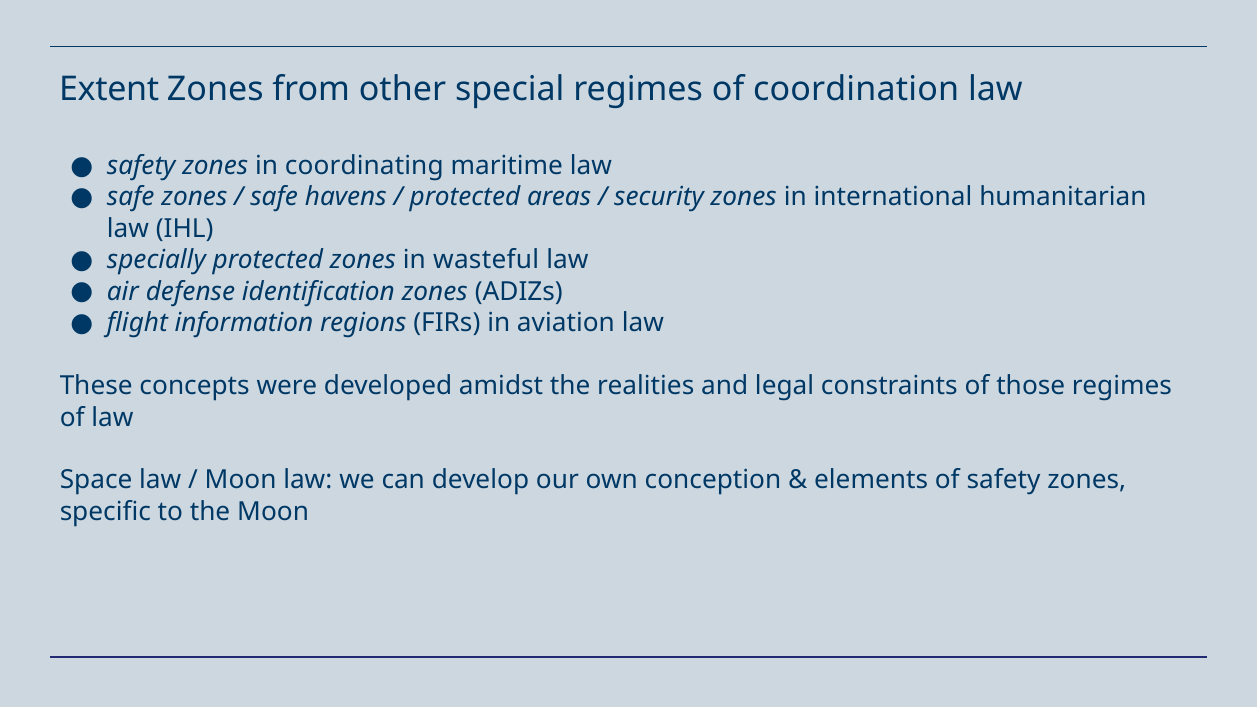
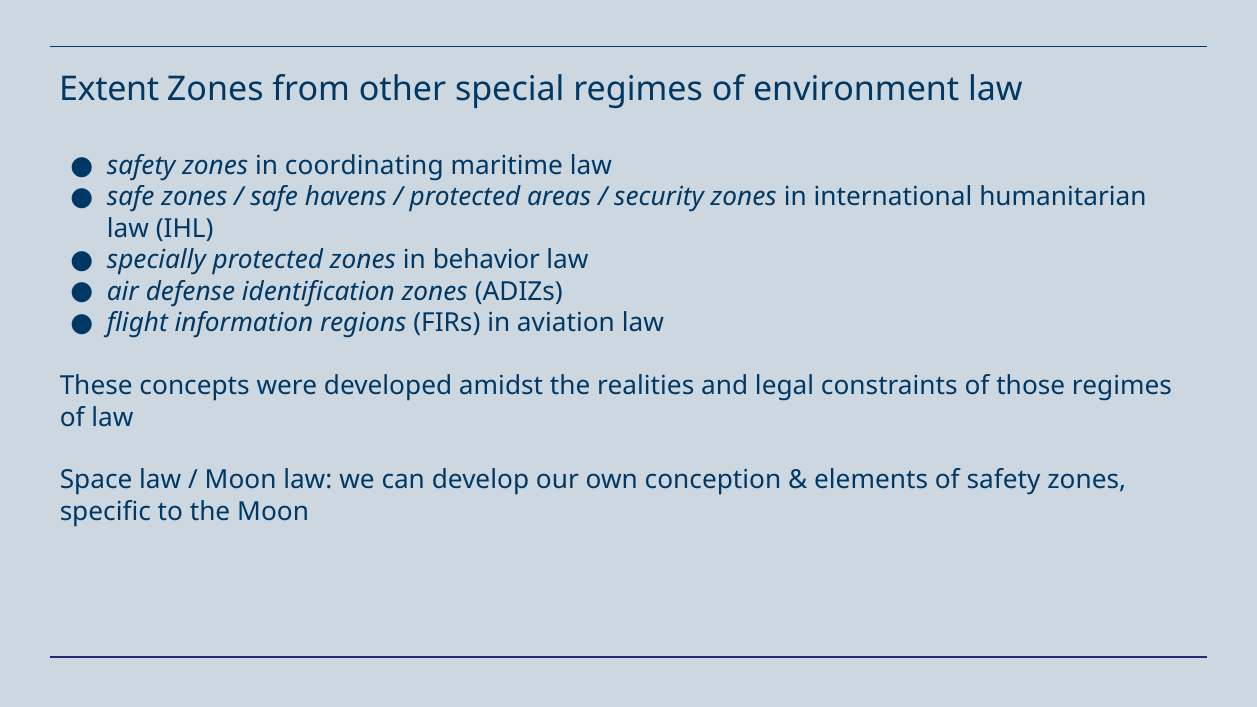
coordination: coordination -> environment (856, 90)
wasteful: wasteful -> behavior (486, 260)
